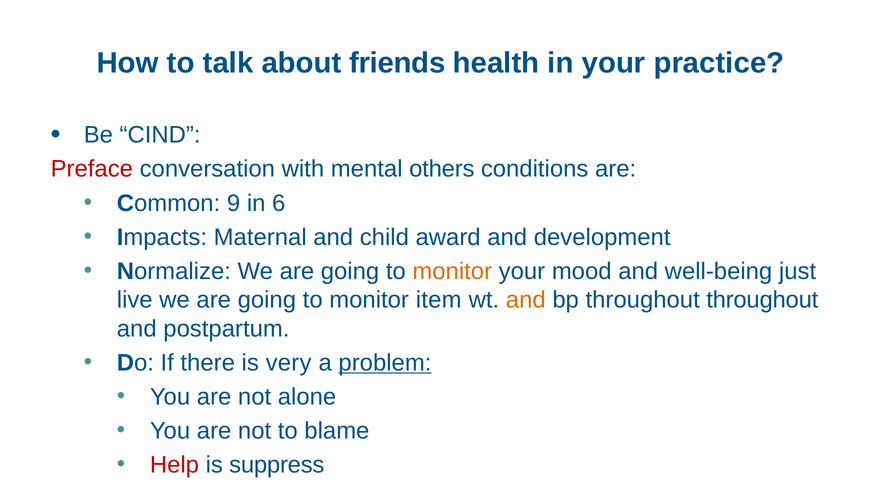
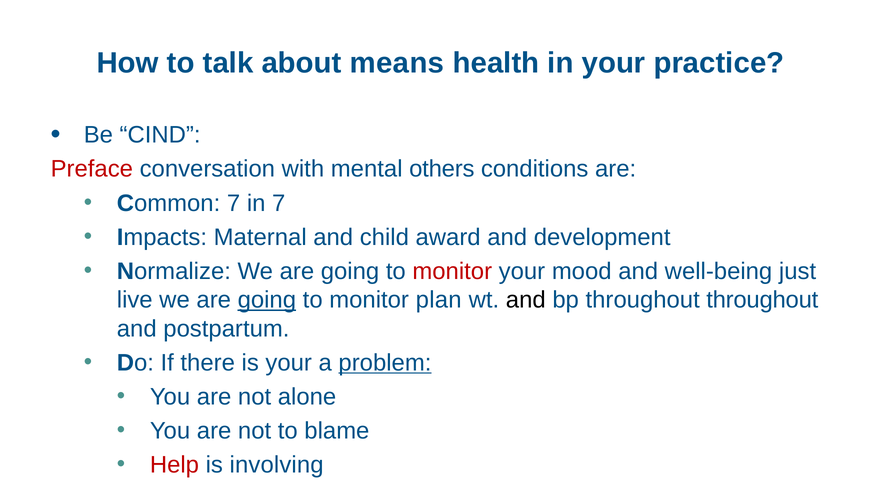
friends: friends -> means (397, 63)
Common 9: 9 -> 7 (234, 203)
in 6: 6 -> 7 (279, 203)
monitor colour: orange -> red (452, 271)
going underline: none -> present (267, 300)
item: item -> plan (439, 300)
and colour: orange -> black (526, 300)
is very: very -> your (289, 363)
suppress: suppress -> involving (277, 465)
